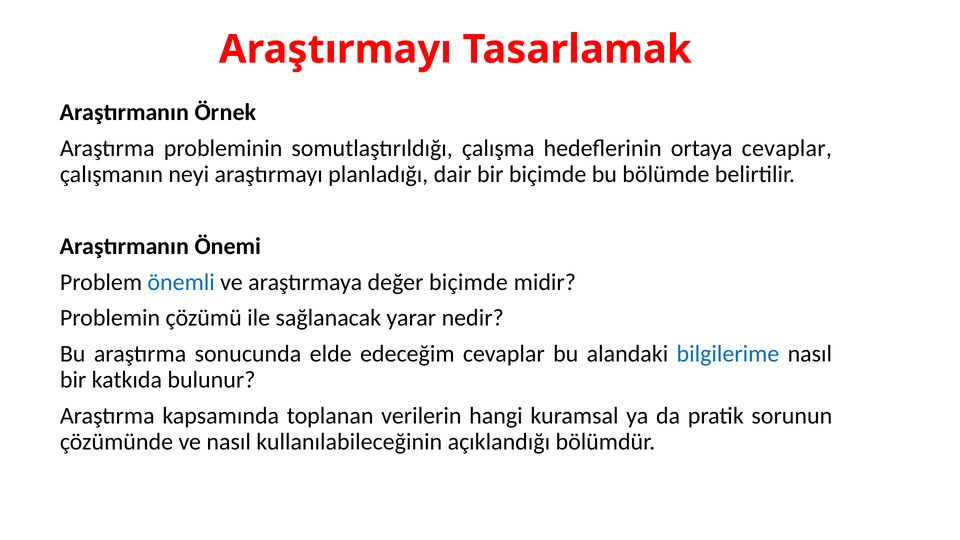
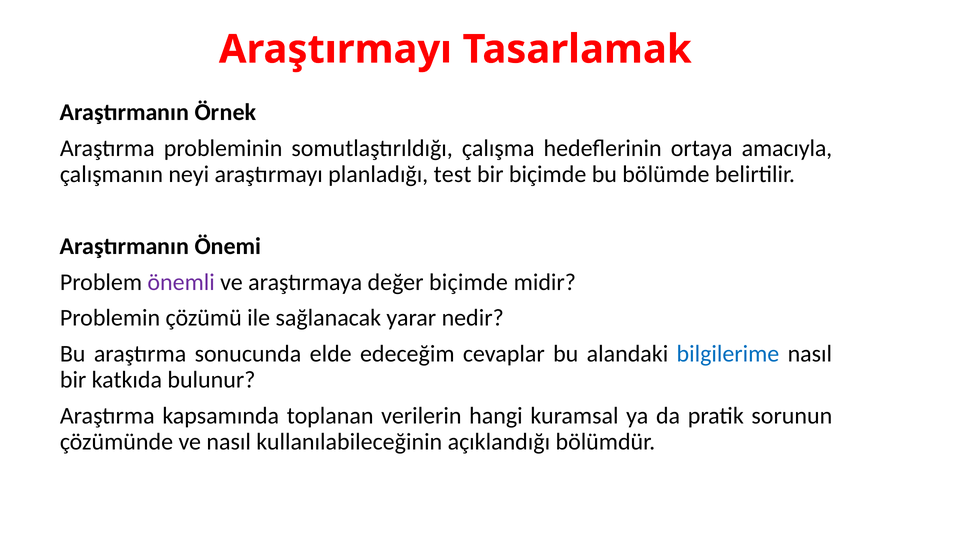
ortaya cevaplar: cevaplar -> amacıyla (787, 148)
dair: dair -> test (453, 174)
önemli colour: blue -> purple (181, 282)
